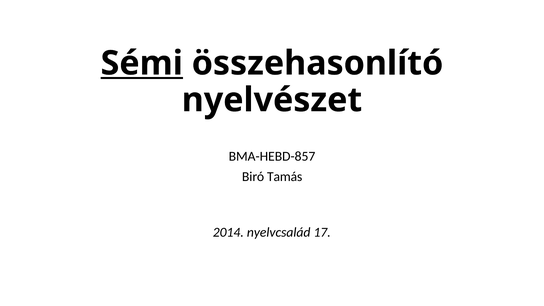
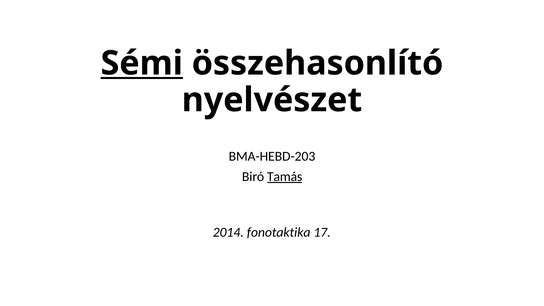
BMA-HEBD-857: BMA-HEBD-857 -> BMA-HEBD-203 (272, 156)
Tamás underline: none -> present (285, 177)
nyelvcsalád: nyelvcsalád -> fonotaktika (279, 233)
